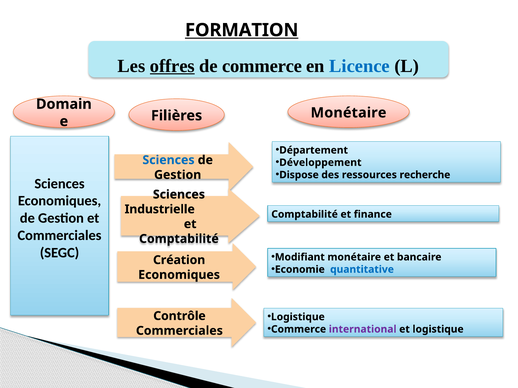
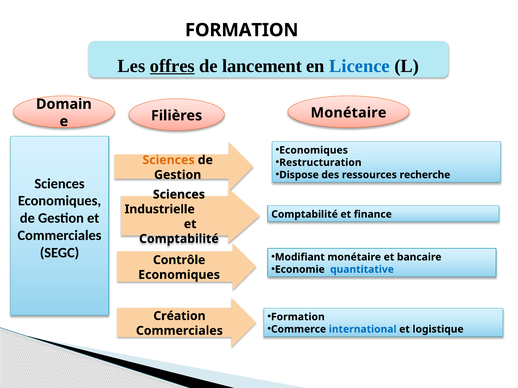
FORMATION underline: present -> none (242, 30)
de commerce: commerce -> lancement (262, 66)
Département: Département -> Economiques (314, 150)
Développement: Développement -> Restructuration (320, 163)
Sciences colour: blue -> orange (168, 160)
Création: Création -> Contrôle (179, 260)
Logistique: Logistique -> Formation (298, 317)
Contrôle: Contrôle -> Création (179, 316)
international colour: purple -> blue (363, 330)
